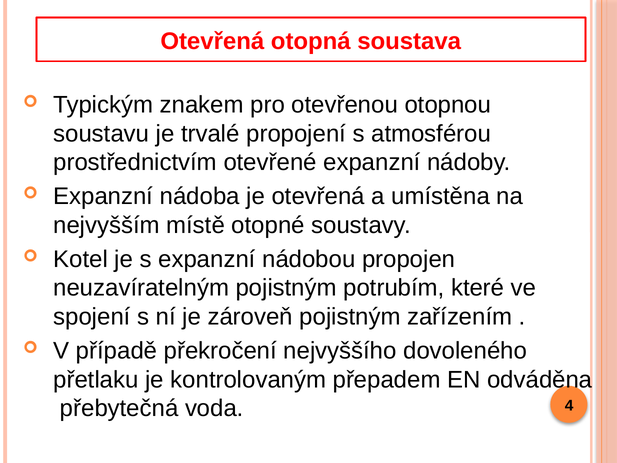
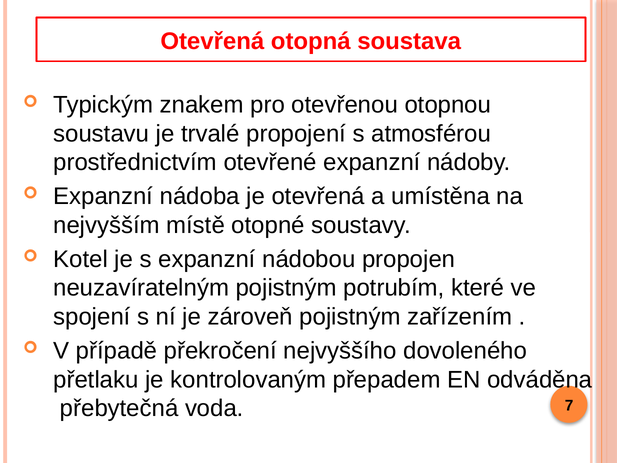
4: 4 -> 7 (569, 406)
